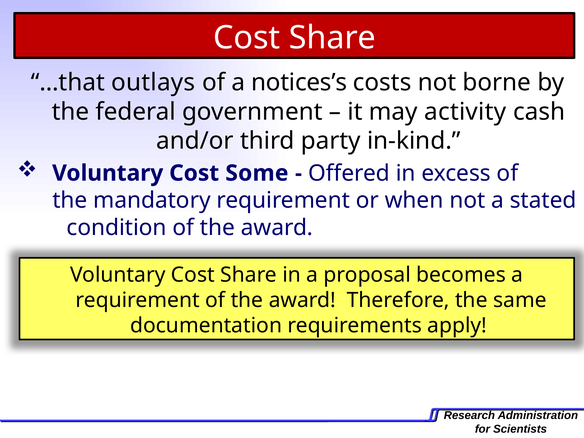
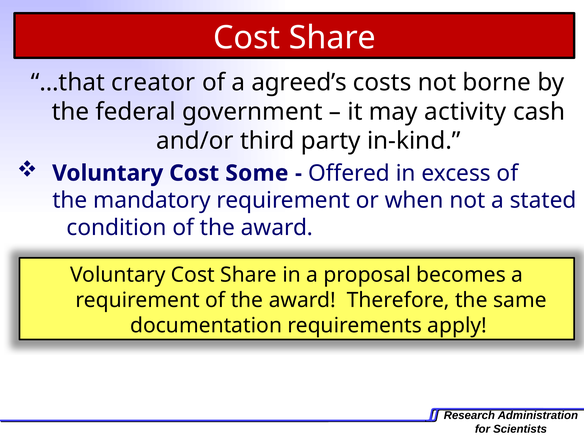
outlays: outlays -> creator (153, 82)
notices’s: notices’s -> agreed’s (299, 82)
